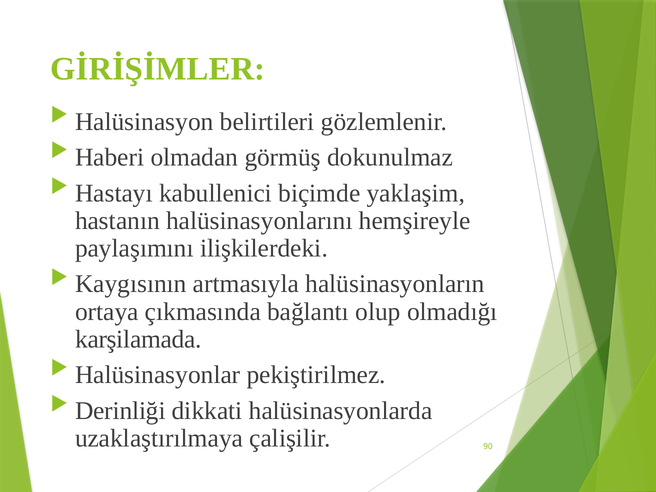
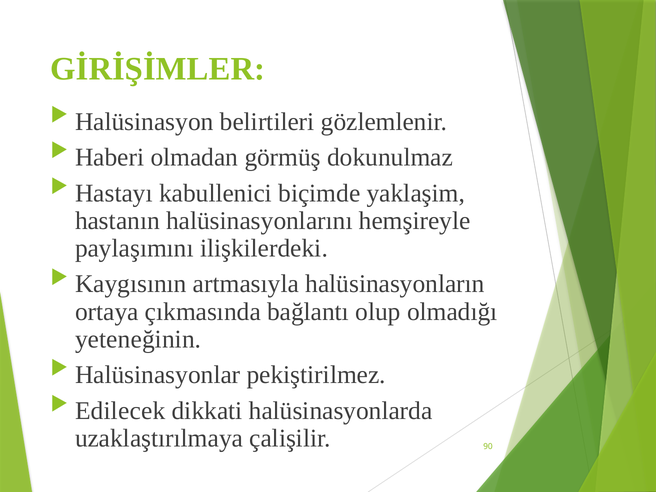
karşilamada: karşilamada -> yeteneğinin (138, 339)
Derinliği: Derinliği -> Edilecek (120, 411)
